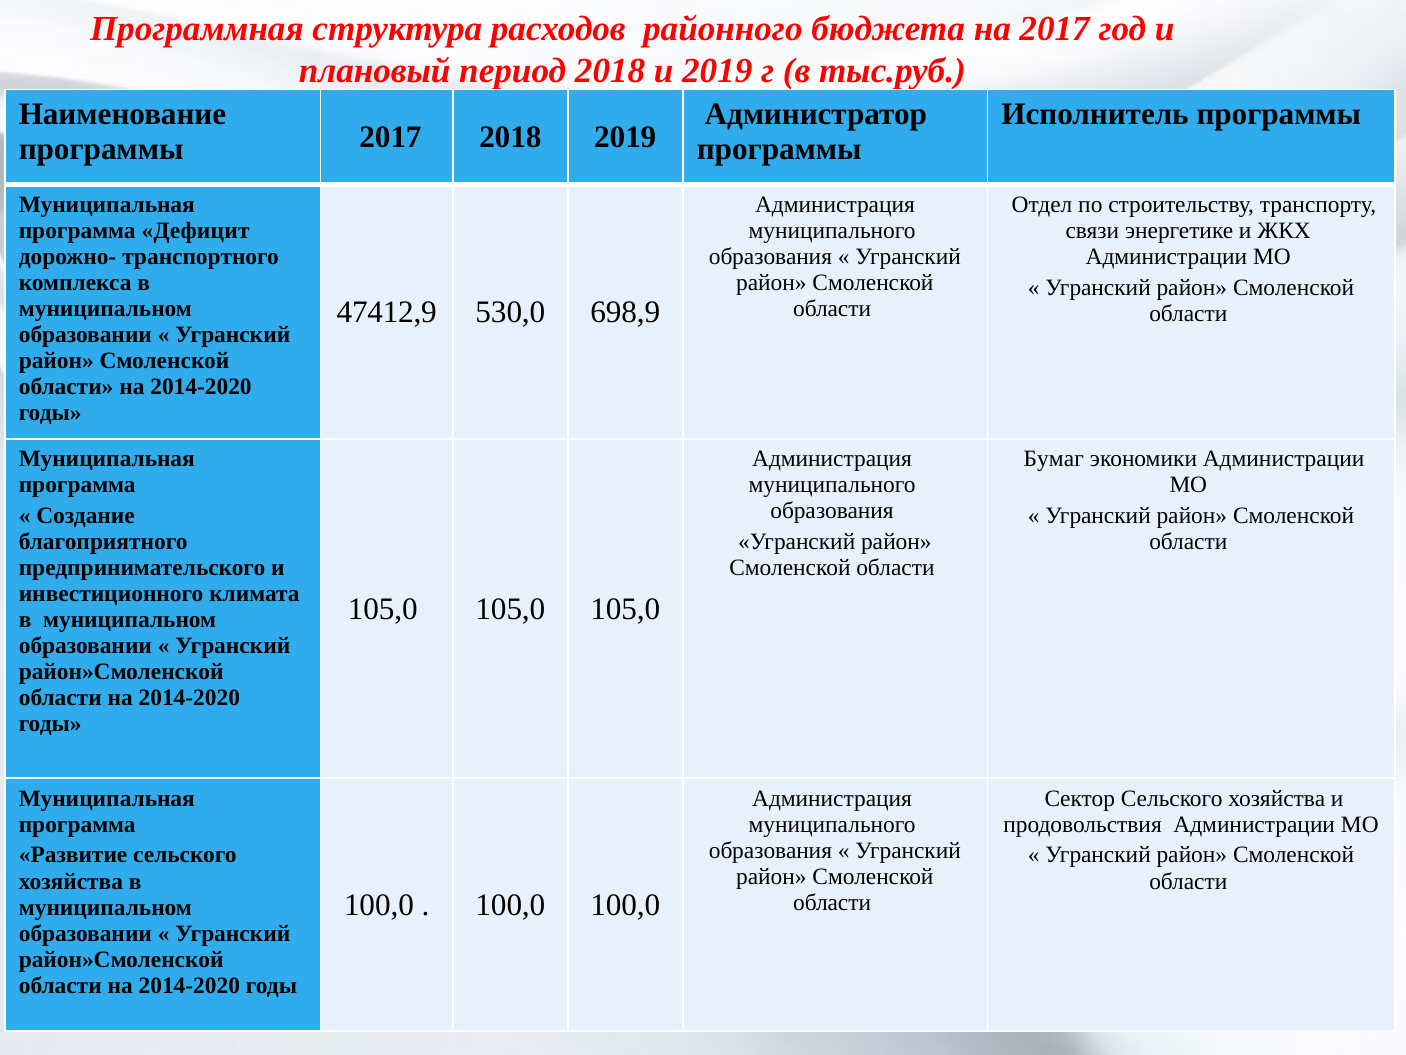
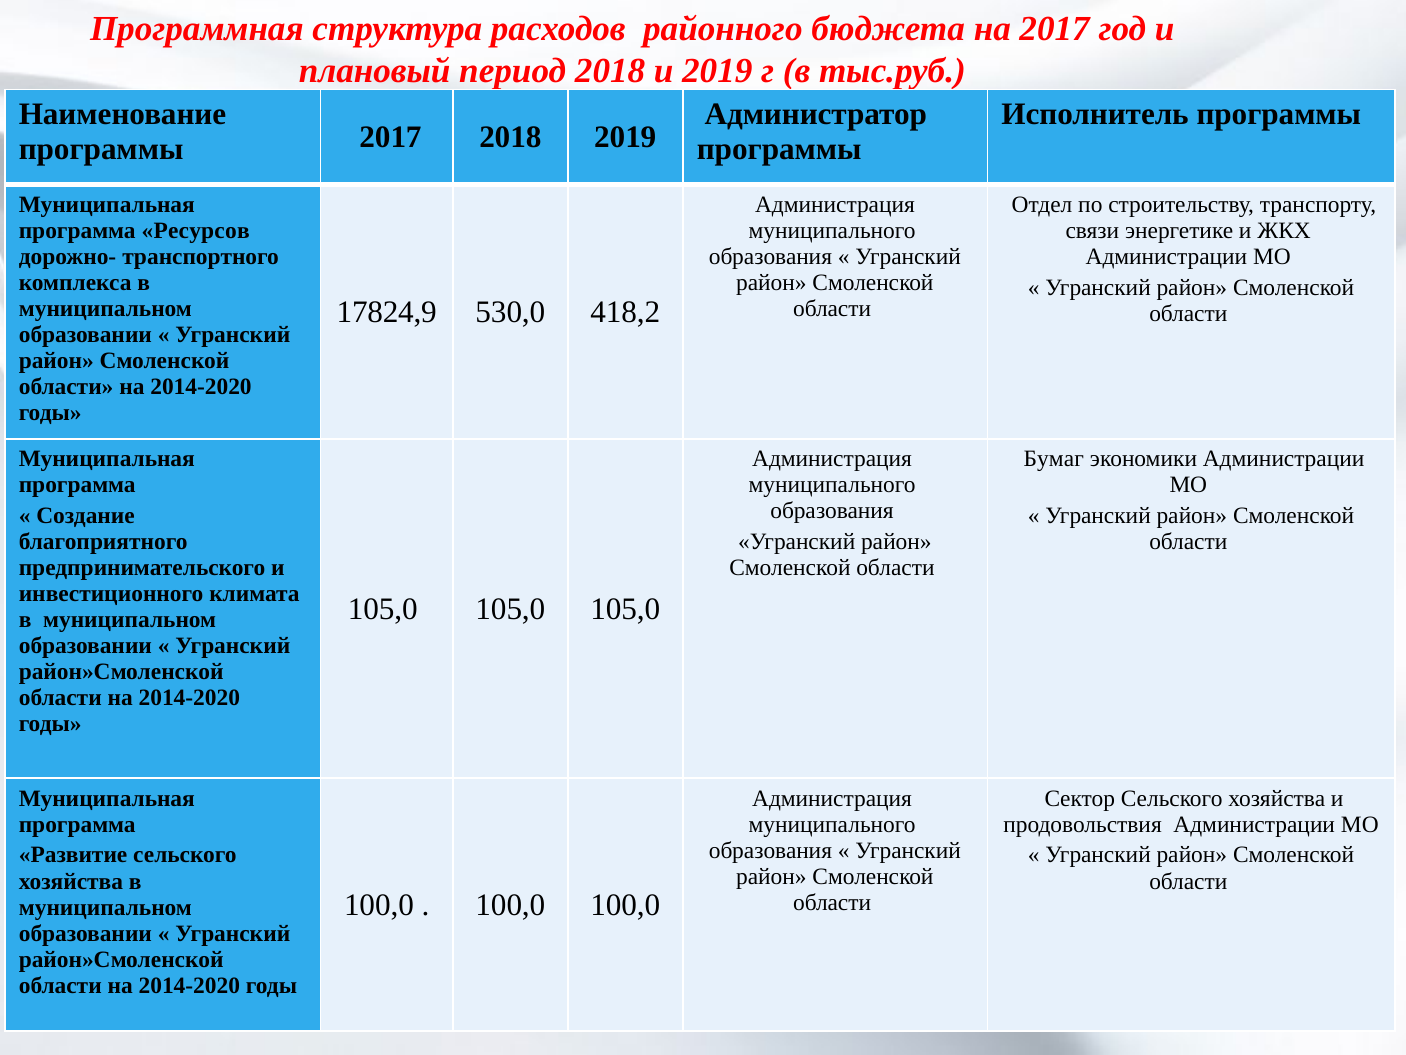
Дефицит: Дефицит -> Ресурсов (196, 231)
47412,9: 47412,9 -> 17824,9 (387, 312)
698,9: 698,9 -> 418,2 (625, 312)
